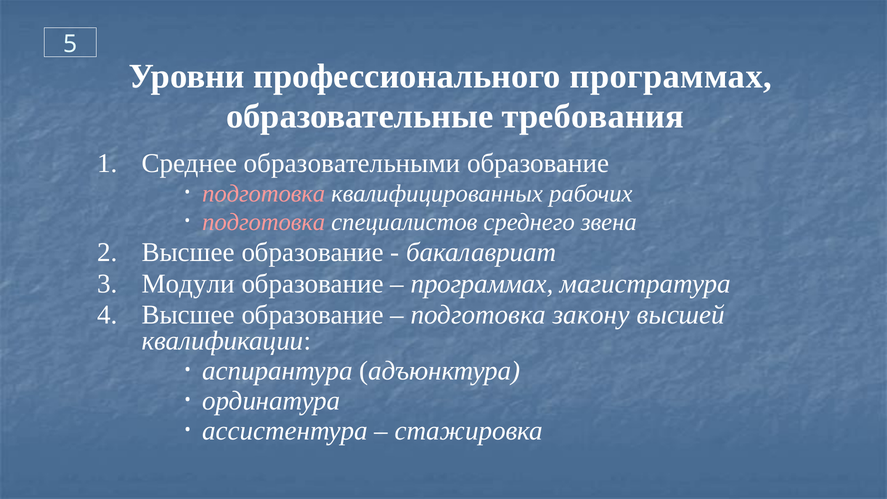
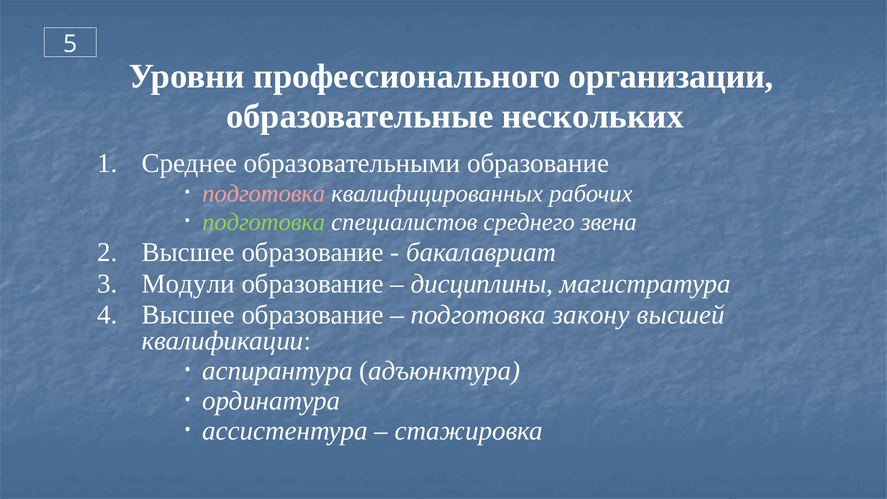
профессионального программах: программах -> организации (671, 76)
требования: требования -> нескольких (593, 116)
подготовка colour: pink -> light green (264, 222)
программах: программах -> дисциплины (482, 284)
